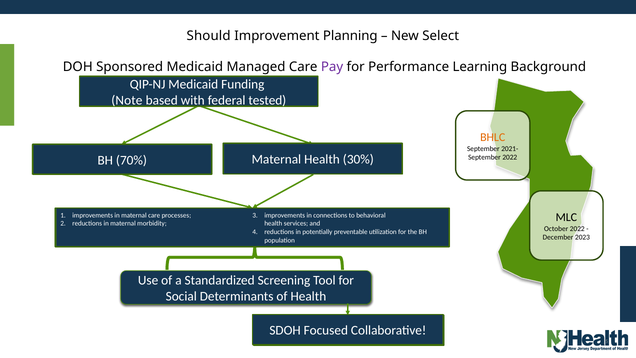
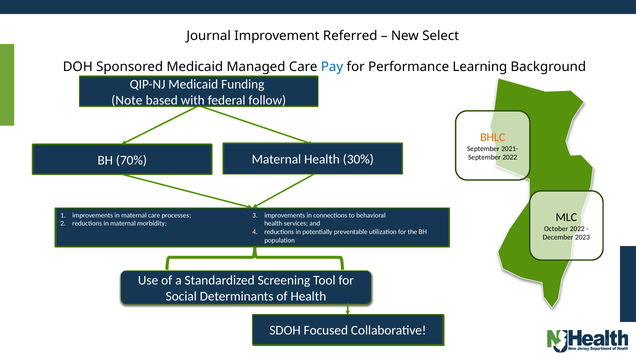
Should: Should -> Journal (209, 36)
Planning: Planning -> Referred (350, 36)
Pay colour: purple -> blue (332, 67)
tested: tested -> follow (267, 100)
